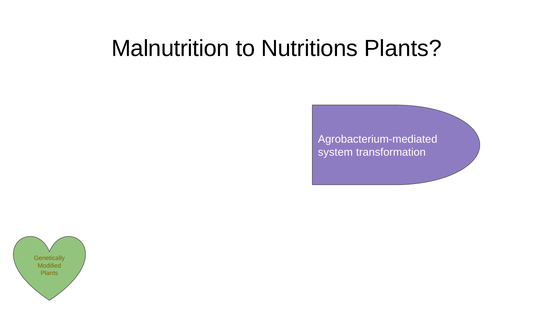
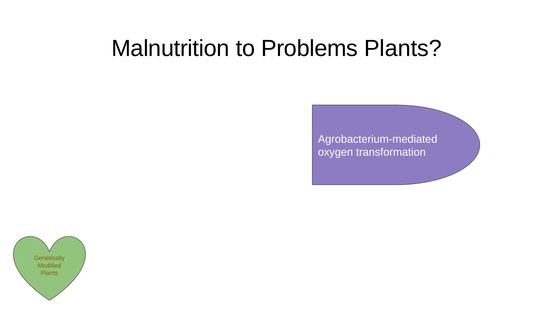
Nutritions: Nutritions -> Problems (310, 48)
system: system -> oxygen (335, 152)
